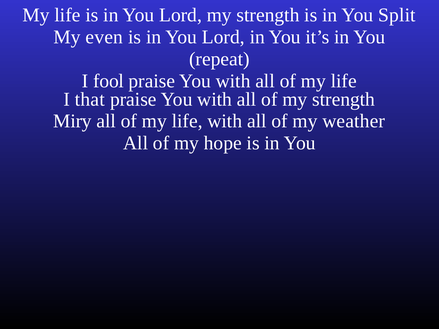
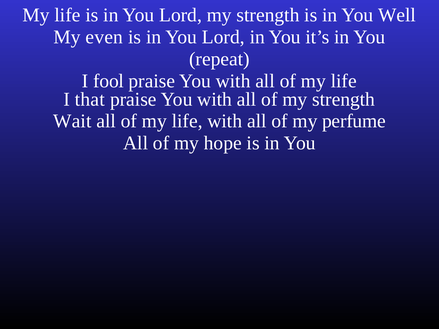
Split: Split -> Well (397, 15)
Miry: Miry -> Wait (72, 121)
weather: weather -> perfume (354, 121)
